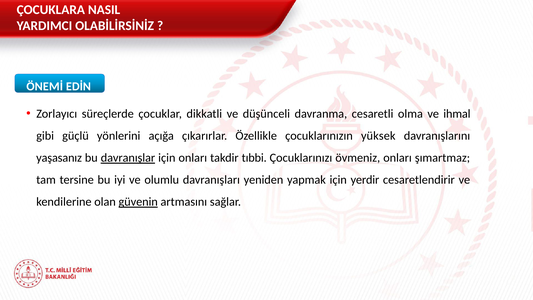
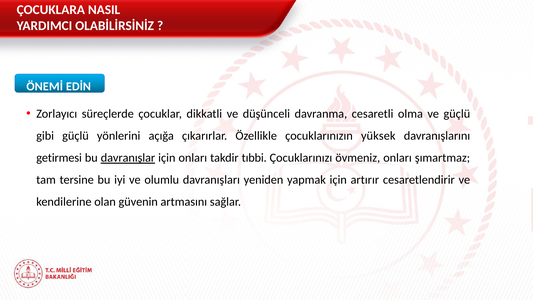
ve ihmal: ihmal -> güçlü (457, 114)
yaşasanız: yaşasanız -> getirmesi (59, 158)
yerdir: yerdir -> artırır (365, 180)
güvenin underline: present -> none (138, 202)
